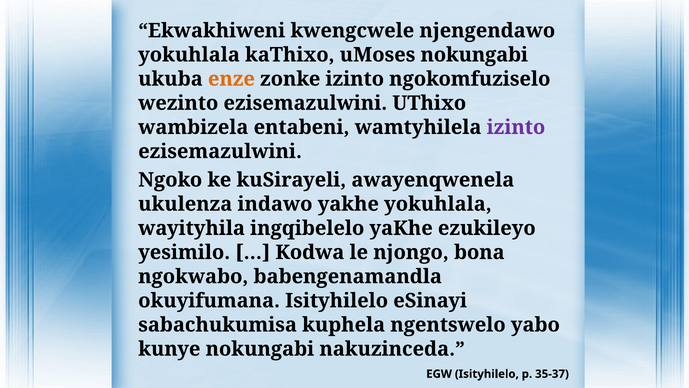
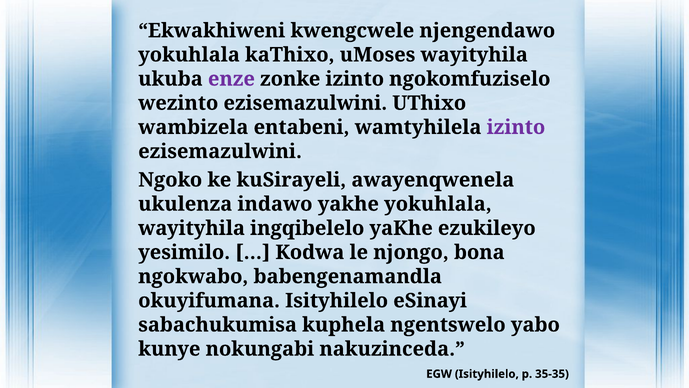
uMoses nokungabi: nokungabi -> wayityhila (474, 55)
enze colour: orange -> purple (231, 79)
35-37: 35-37 -> 35-35 (552, 374)
